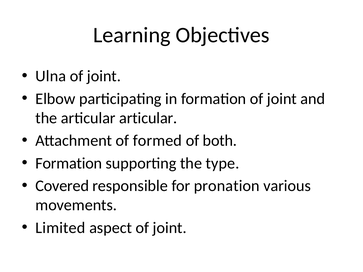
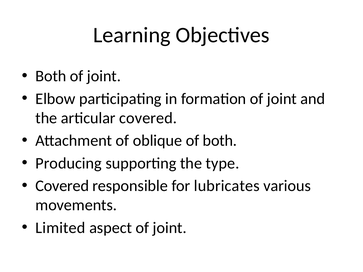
Ulna: Ulna -> Both (51, 76)
articular articular: articular -> covered (148, 118)
formed: formed -> oblique (157, 141)
Formation: Formation -> Producing (69, 163)
pronation: pronation -> lubricates (227, 186)
